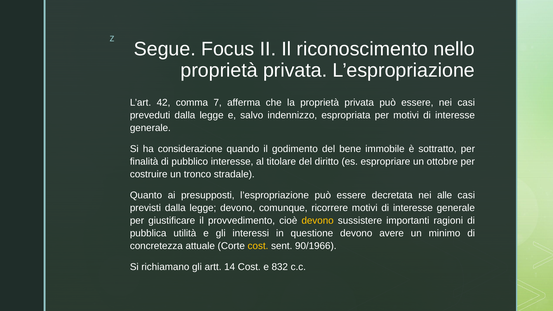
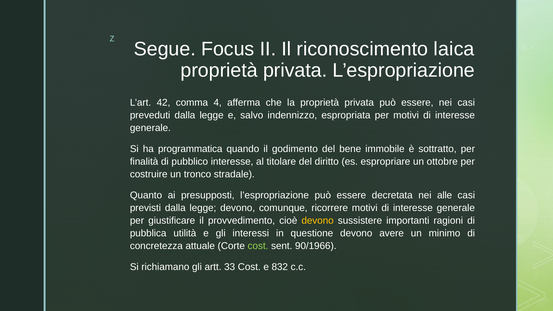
nello: nello -> laica (454, 49)
7: 7 -> 4 (218, 103)
considerazione: considerazione -> programmatica (190, 149)
cost colour: yellow -> light green (258, 246)
14: 14 -> 33 (230, 267)
